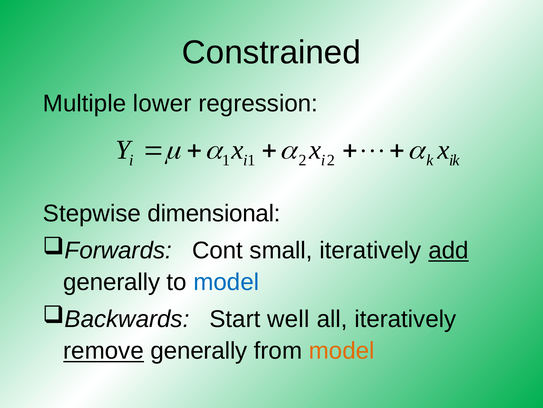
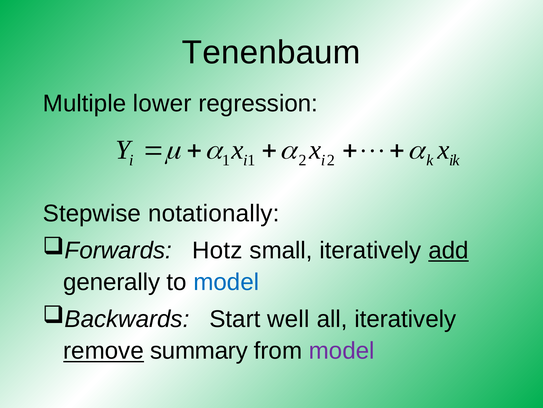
Constrained: Constrained -> Tenenbaum (271, 53)
dimensional: dimensional -> notationally (214, 213)
Cont: Cont -> Hotz (217, 250)
remove generally: generally -> summary (199, 350)
model colour: orange -> purple (342, 350)
